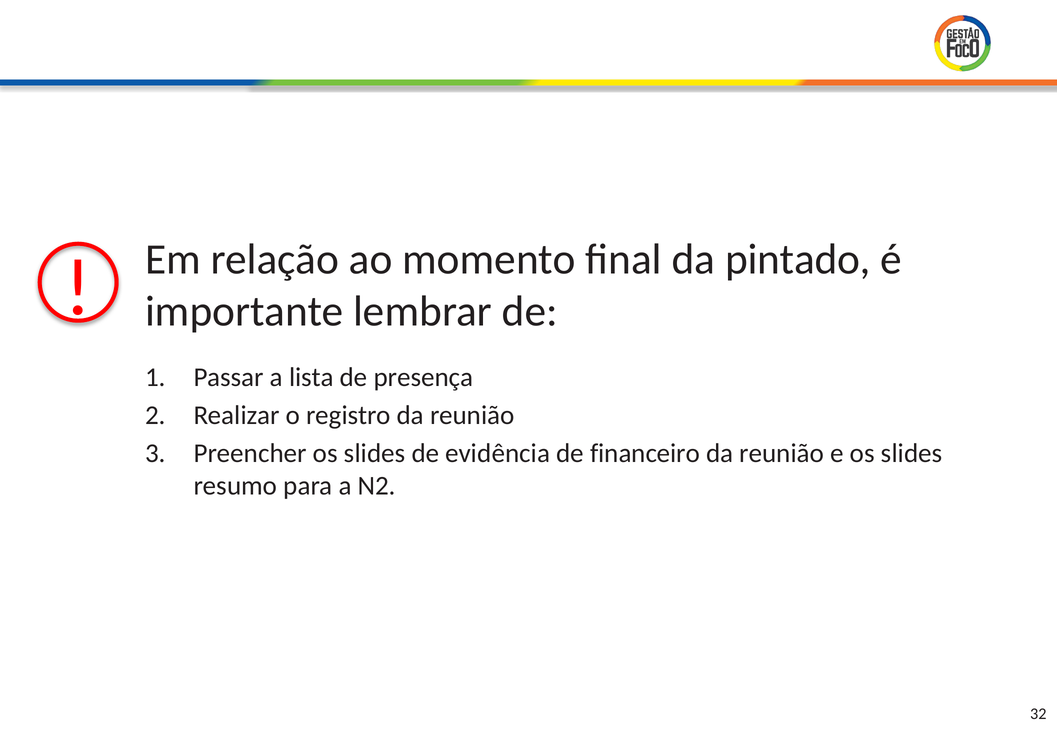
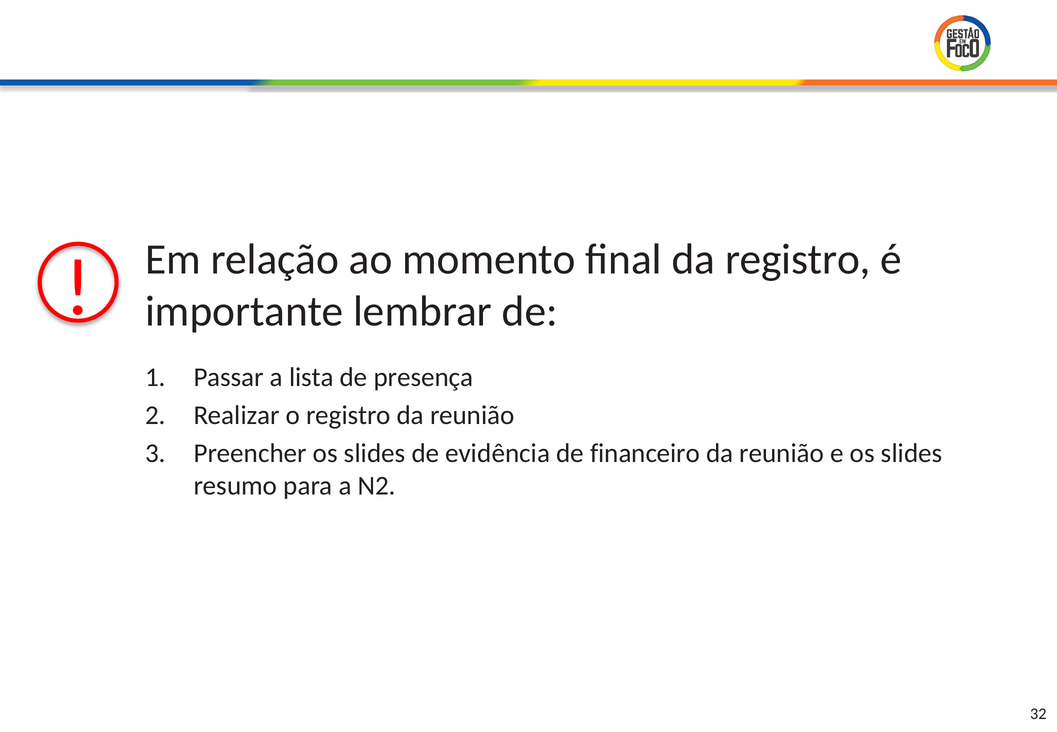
da pintado: pintado -> registro (798, 259)
